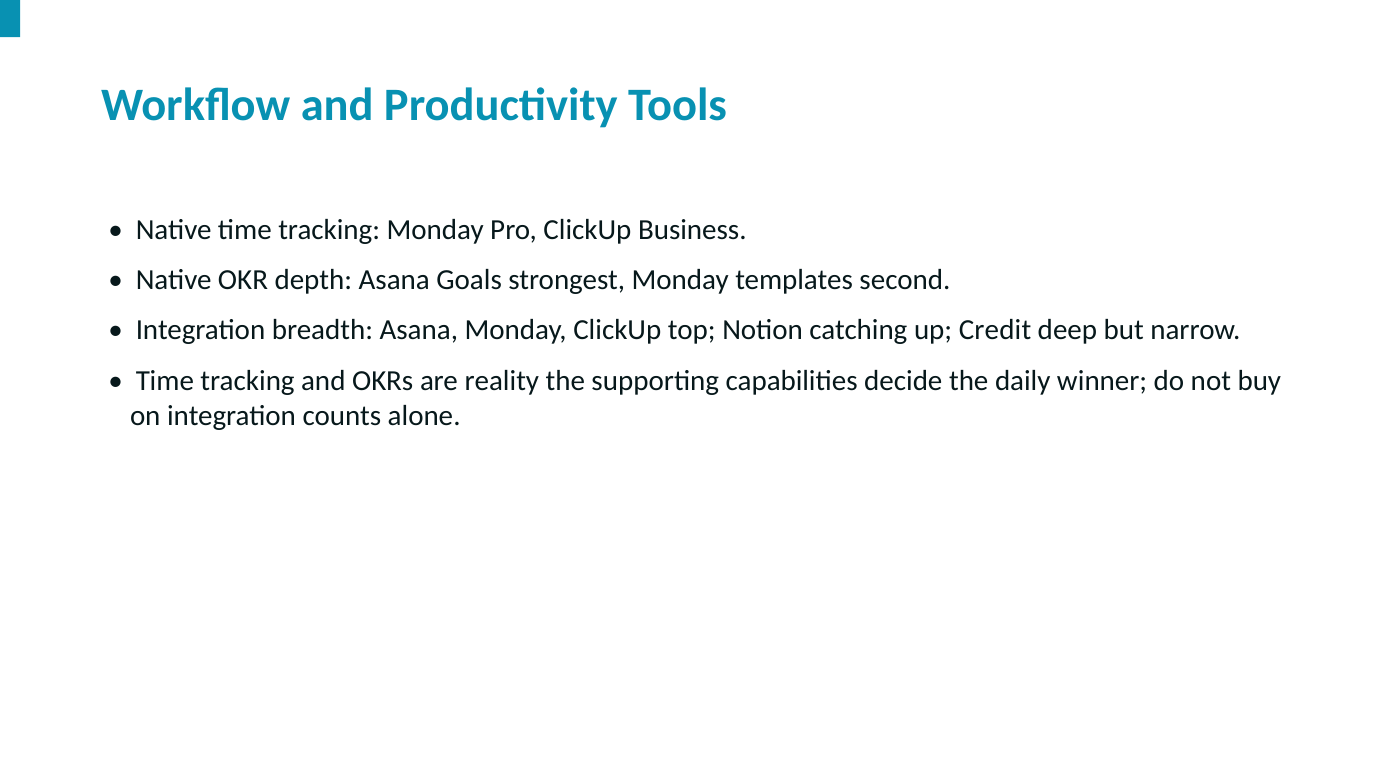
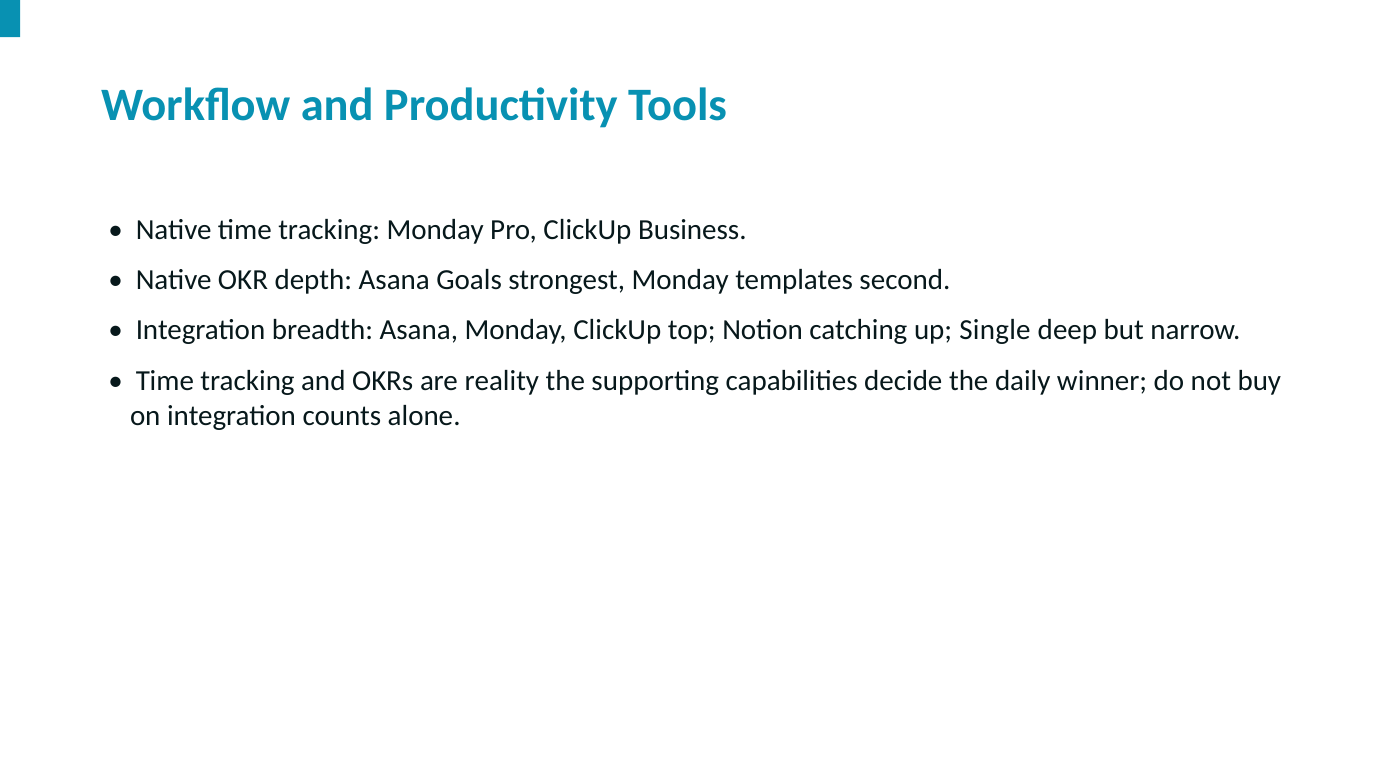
Credit: Credit -> Single (995, 330)
